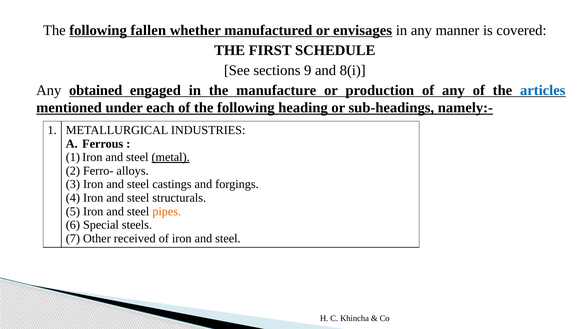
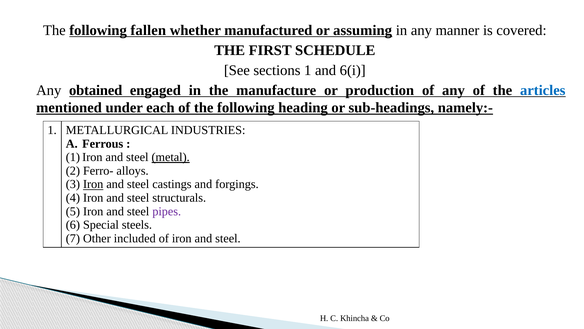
envisages: envisages -> assuming (363, 30)
sections 9: 9 -> 1 (308, 70)
8(i: 8(i -> 6(i (353, 70)
Iron underline: none -> present (93, 184)
pipes colour: orange -> purple (167, 211)
received: received -> included (135, 238)
